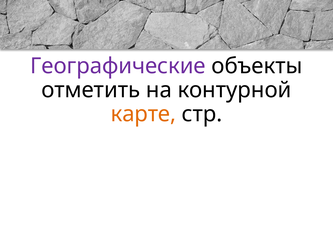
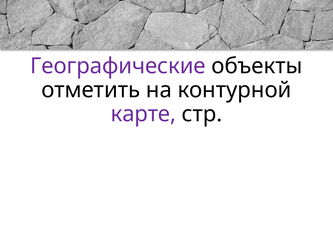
карте colour: orange -> purple (143, 114)
